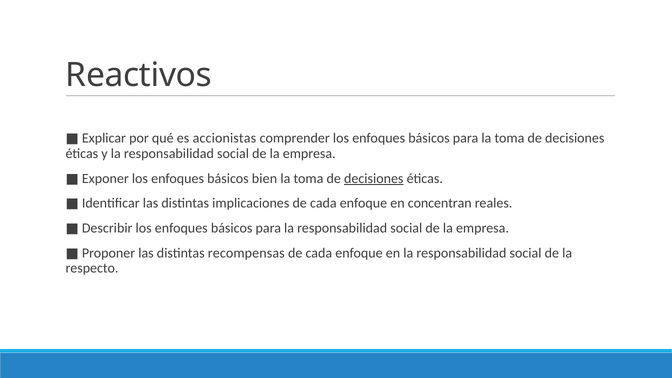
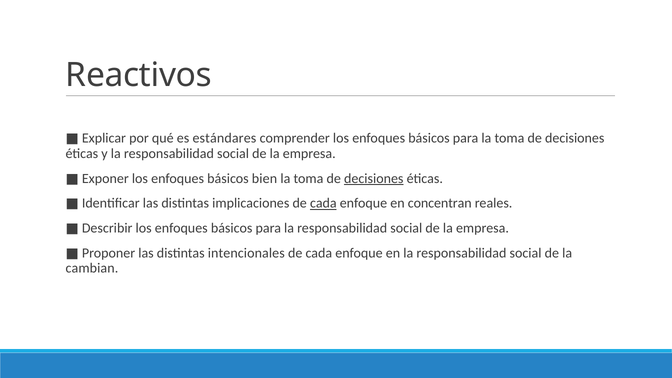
accionistas: accionistas -> estándares (224, 138)
cada underline: none -> present (323, 203)
recompensas: recompensas -> intencionales (246, 253)
respecto: respecto -> cambian (92, 268)
